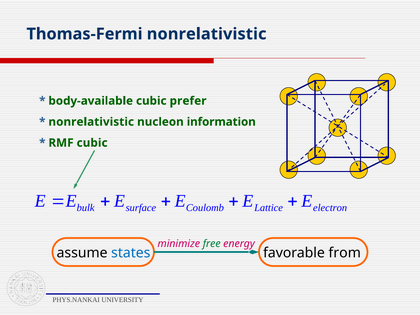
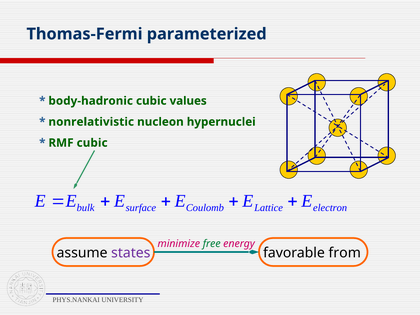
Thomas-Fermi nonrelativistic: nonrelativistic -> parameterized (207, 34)
body-available: body-available -> body-hadronic (91, 101)
prefer: prefer -> values (188, 101)
information: information -> hypernuclei (221, 122)
states colour: blue -> purple (131, 253)
